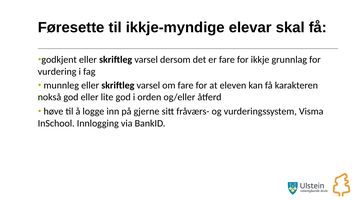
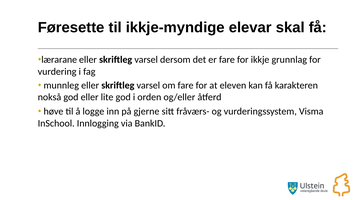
godkjent: godkjent -> lærarane (59, 60)
